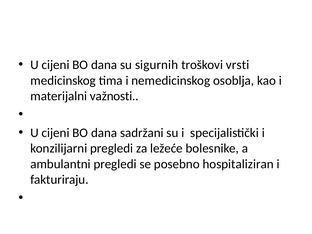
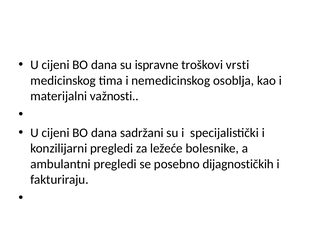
sigurnih: sigurnih -> ispravne (157, 65)
hospitaliziran: hospitaliziran -> dijagnostičkih (238, 164)
